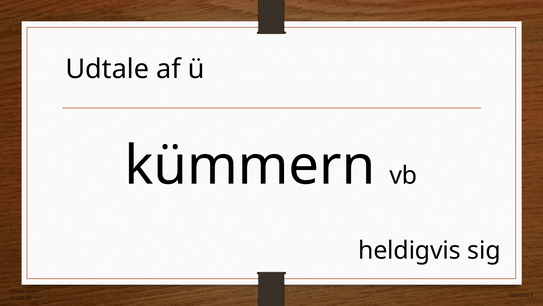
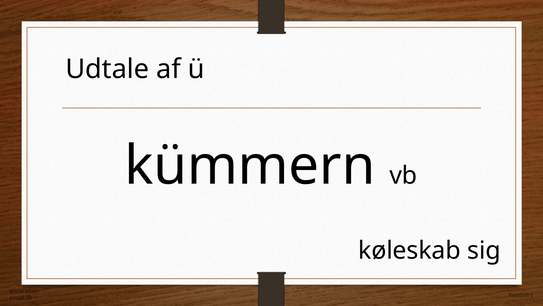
heldigvis: heldigvis -> køleskab (409, 250)
